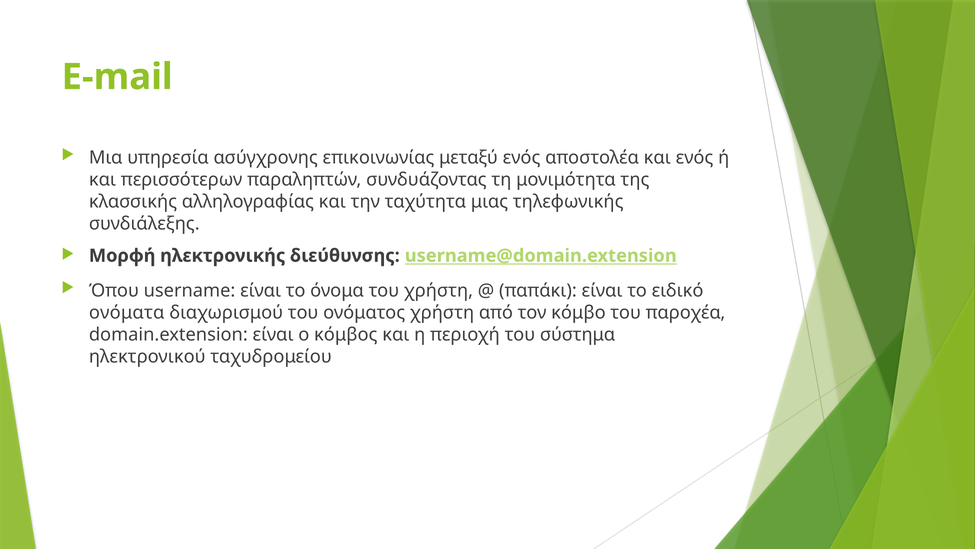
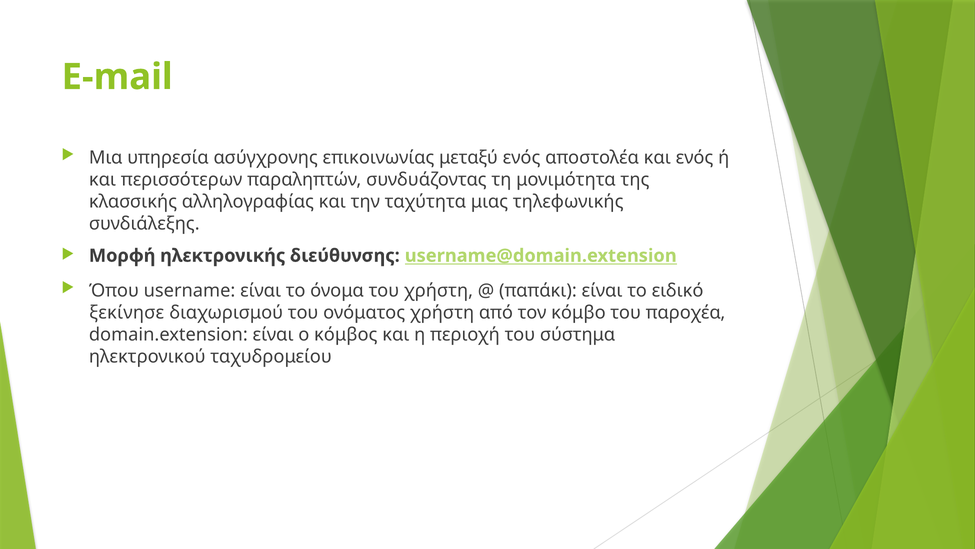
ονόματα: ονόματα -> ξεκίνησε (127, 312)
